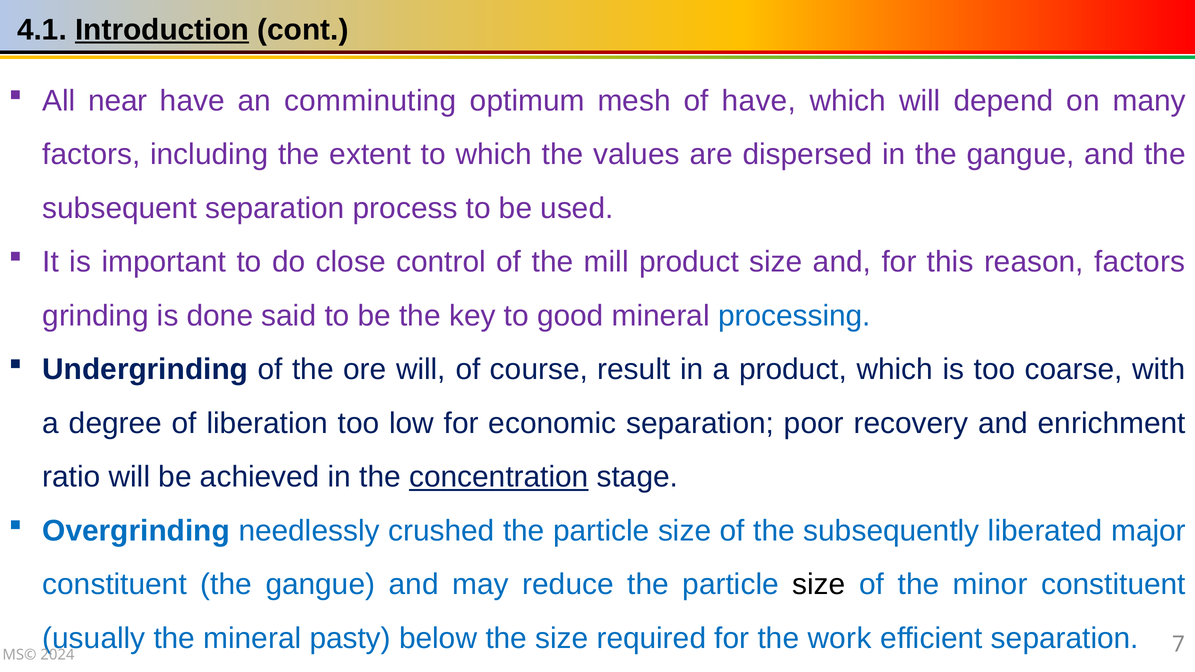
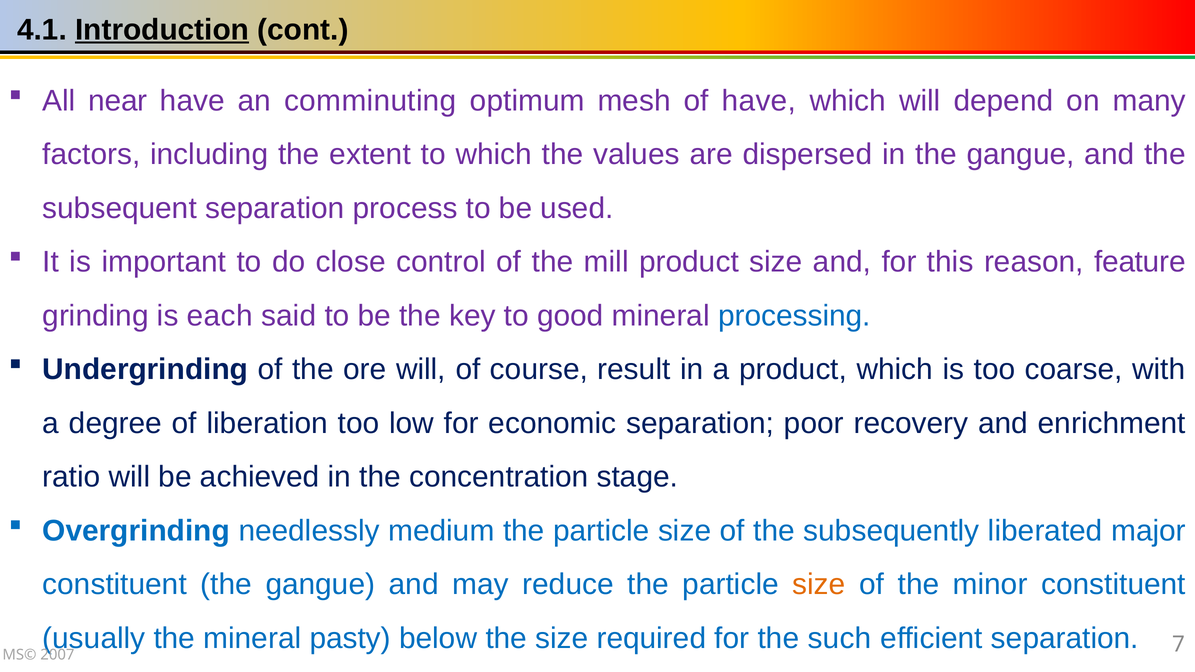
reason factors: factors -> feature (1140, 262)
done: done -> each (220, 316)
concentration underline: present -> none (499, 477)
crushed: crushed -> medium (441, 531)
size colour: black -> orange (819, 585)
work: work -> such (840, 639)
2024: 2024 -> 2007 (57, 655)
